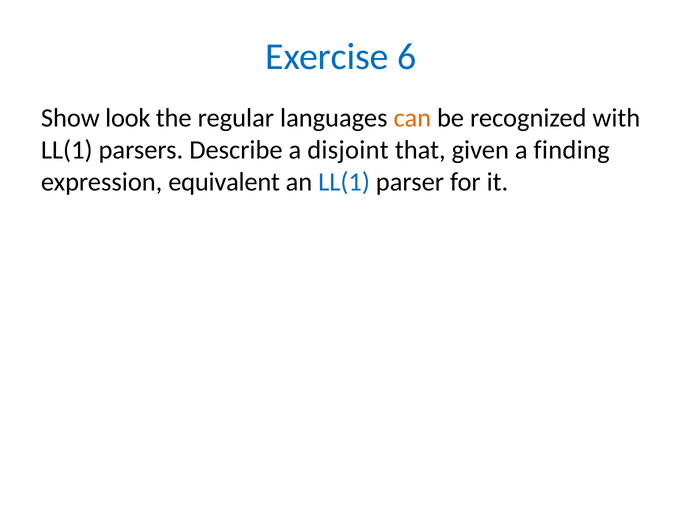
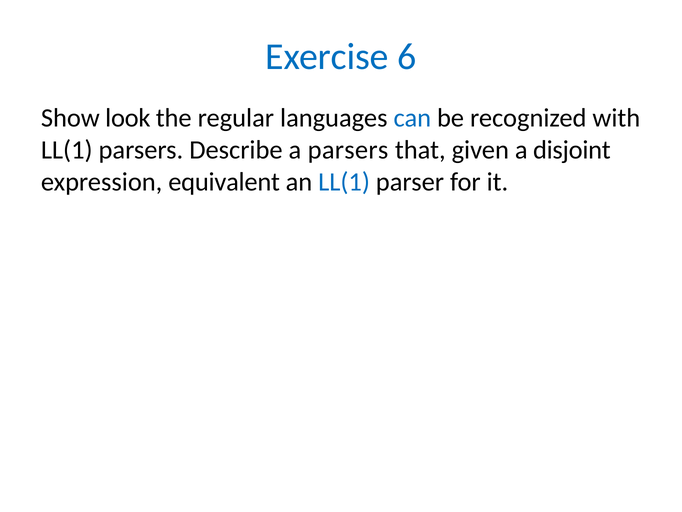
can colour: orange -> blue (412, 118)
a disjoint: disjoint -> parsers (348, 150)
finding: finding -> disjoint (572, 150)
